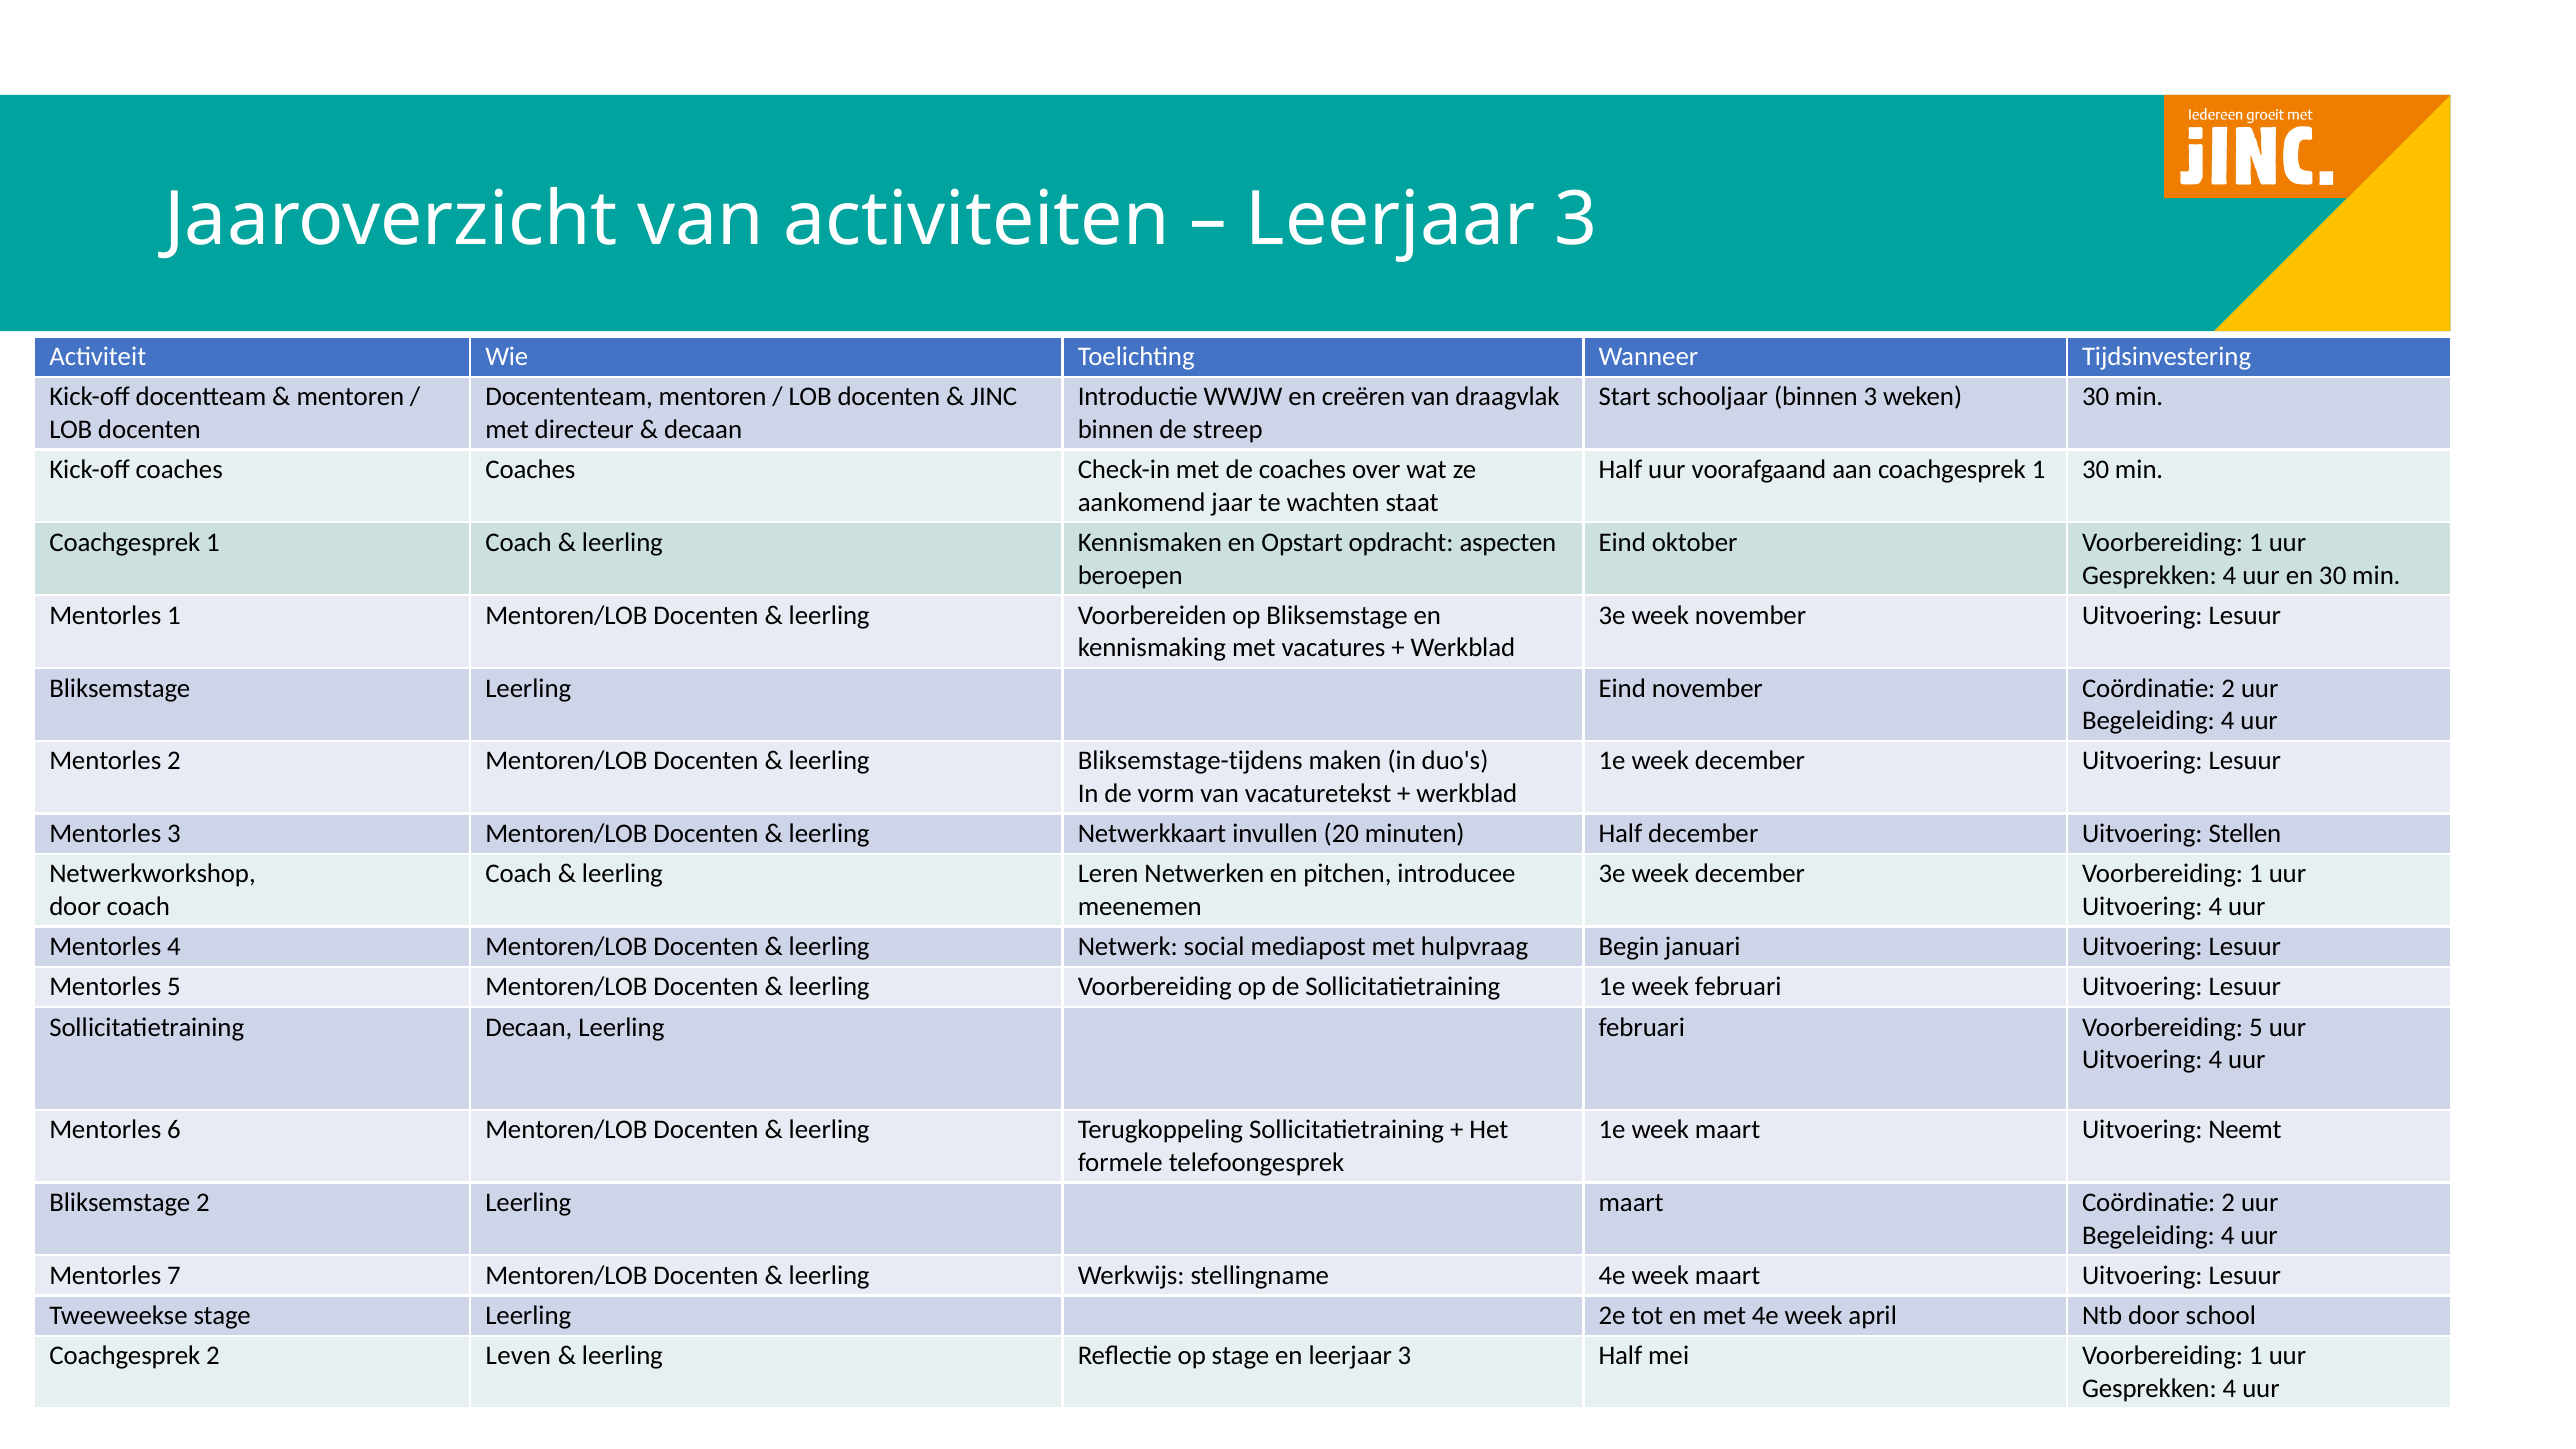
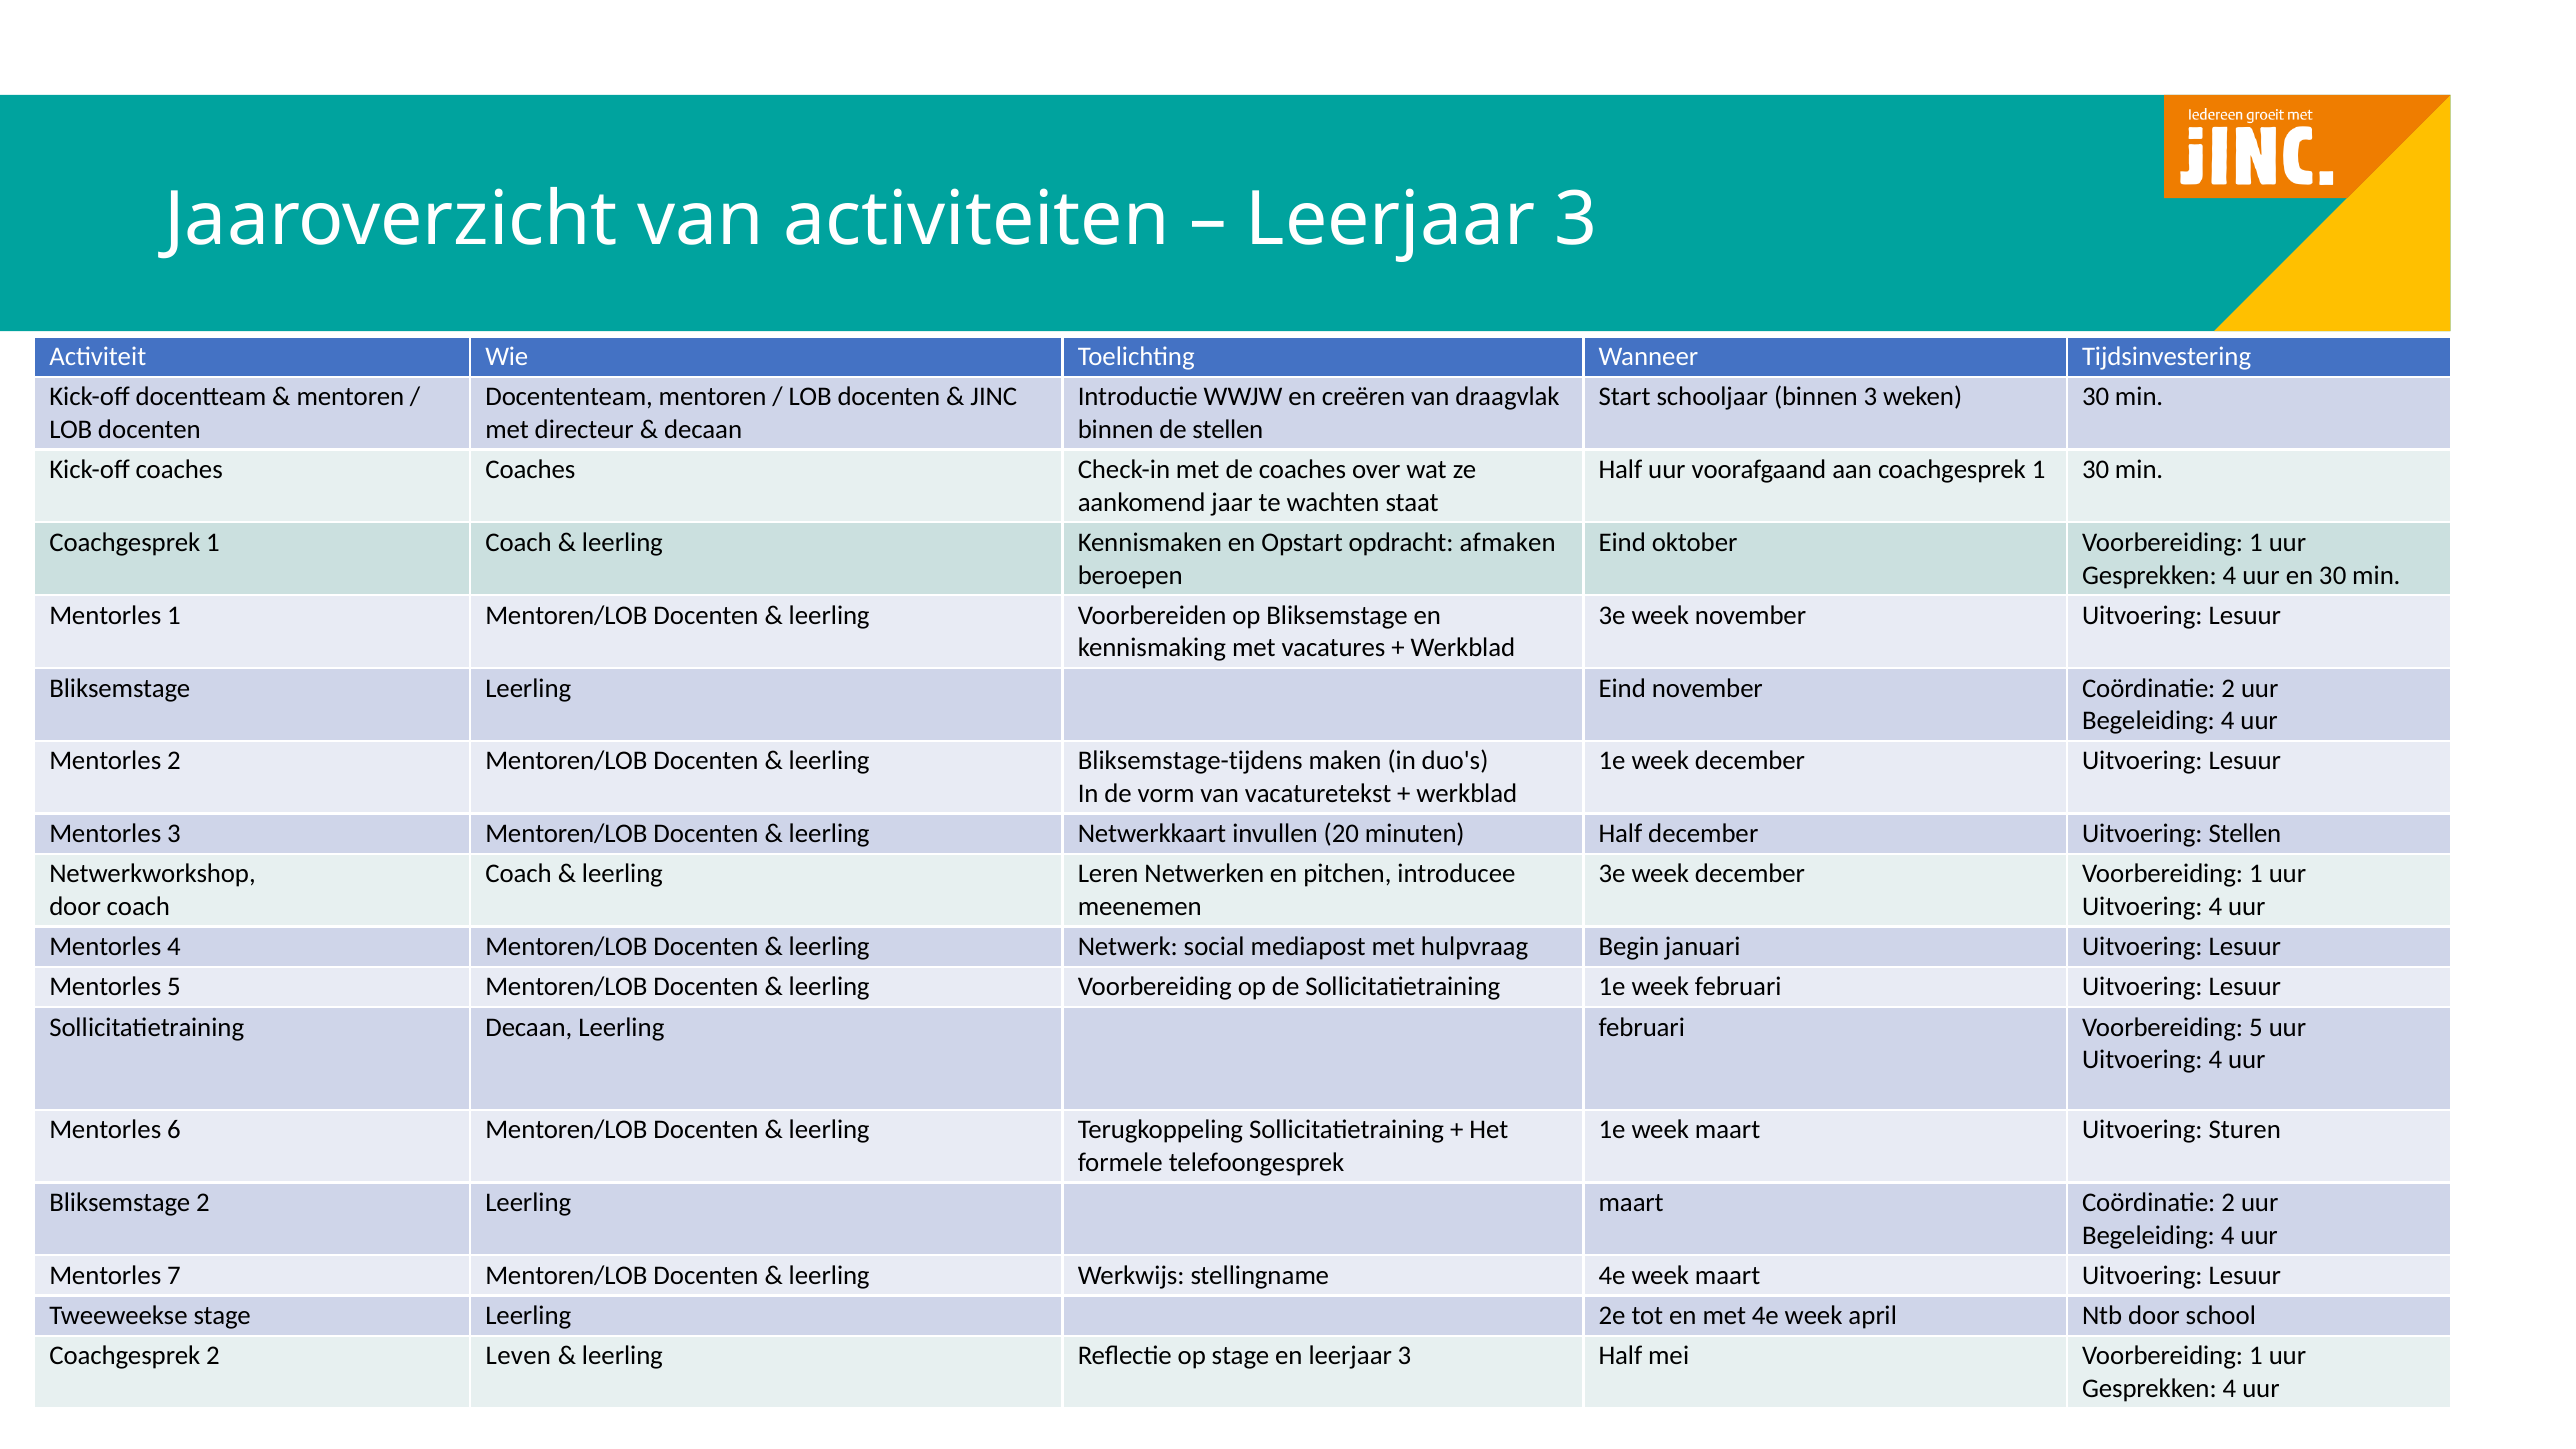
de streep: streep -> stellen (1228, 430)
aspecten: aspecten -> afmaken (1508, 543)
Neemt: Neemt -> Sturen (2245, 1130)
